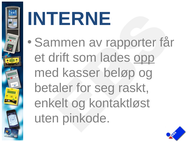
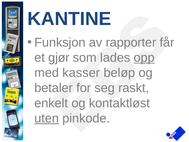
INTERNE: INTERNE -> KANTINE (69, 19)
Sammen: Sammen -> Funksjon (60, 42)
drift: drift -> gjør (59, 58)
uten underline: none -> present (47, 118)
